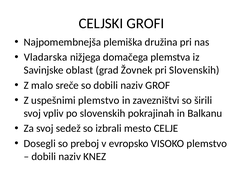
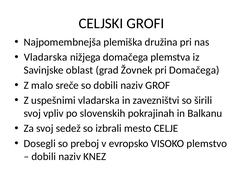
pri Slovenskih: Slovenskih -> Domačega (194, 70)
uspešnimi plemstvo: plemstvo -> vladarska (99, 101)
